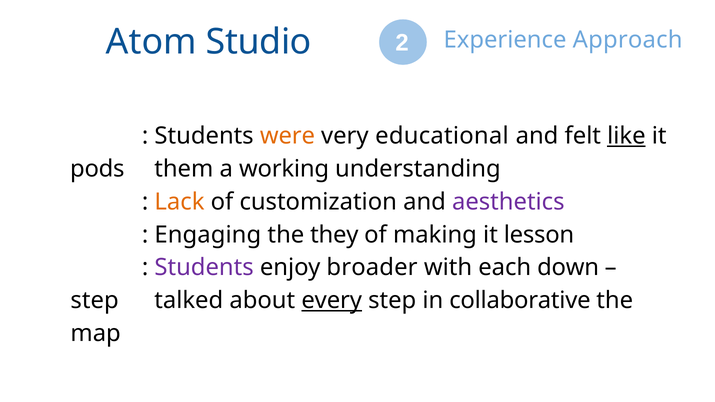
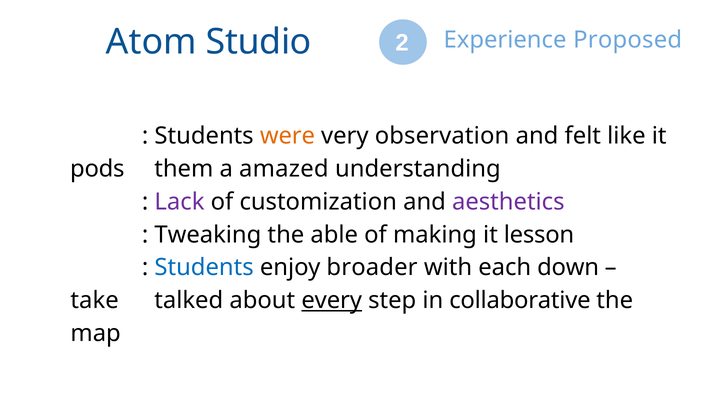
Approach: Approach -> Proposed (628, 40)
educational: educational -> observation (442, 136)
like underline: present -> none (626, 136)
working: working -> amazed (284, 169)
Lack colour: orange -> purple (179, 202)
Engaging: Engaging -> Tweaking (208, 235)
they: they -> able (334, 235)
Students colour: purple -> blue (204, 268)
step: step -> take (95, 301)
